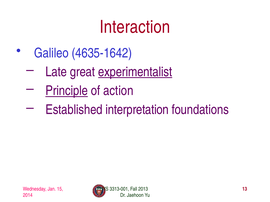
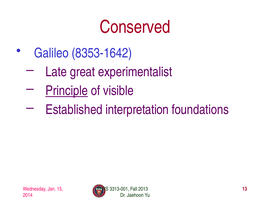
Interaction: Interaction -> Conserved (135, 27)
4635-1642: 4635-1642 -> 8353-1642 (102, 53)
experimentalist underline: present -> none (135, 72)
action: action -> visible (118, 91)
